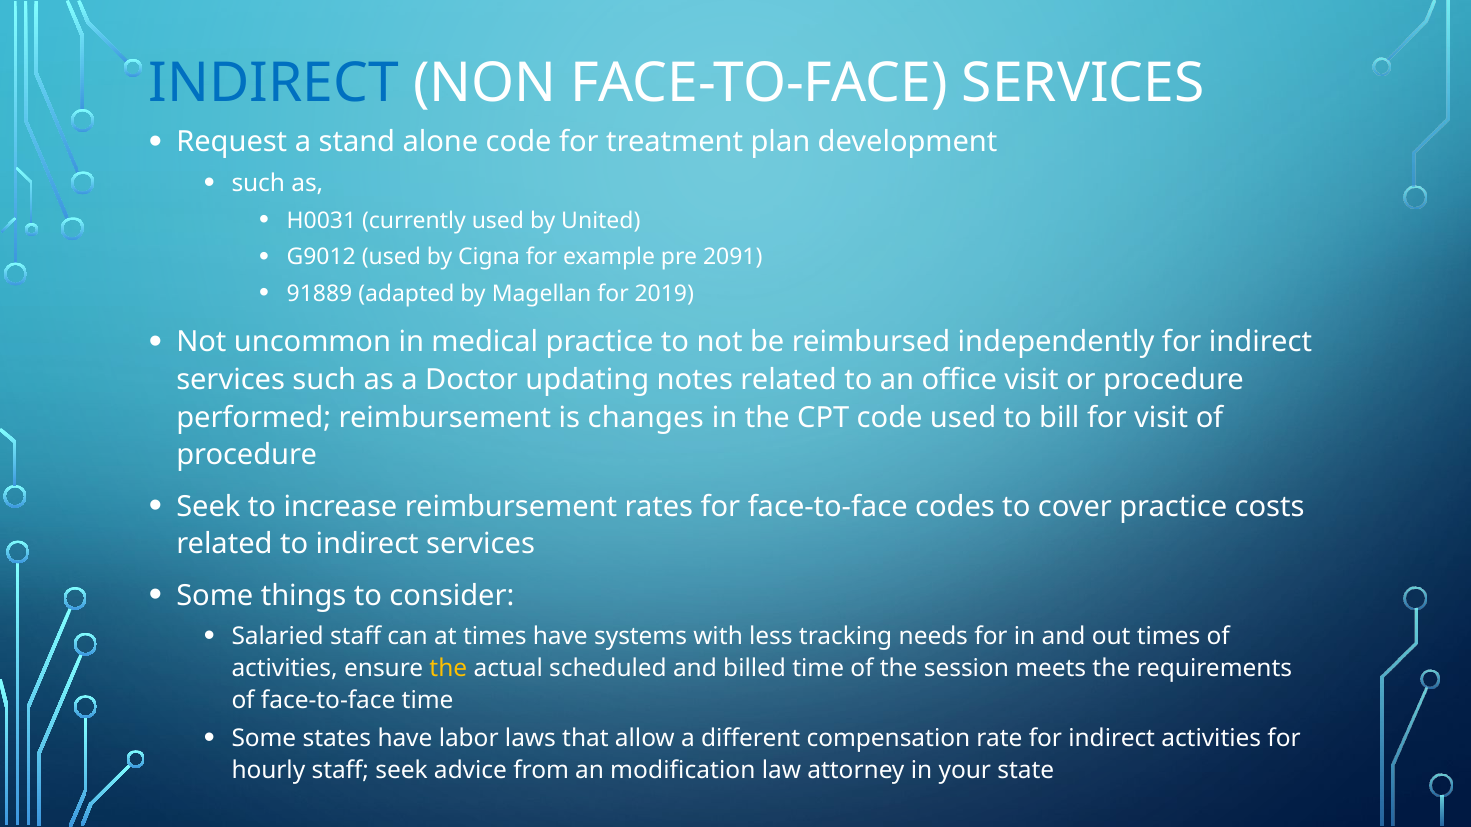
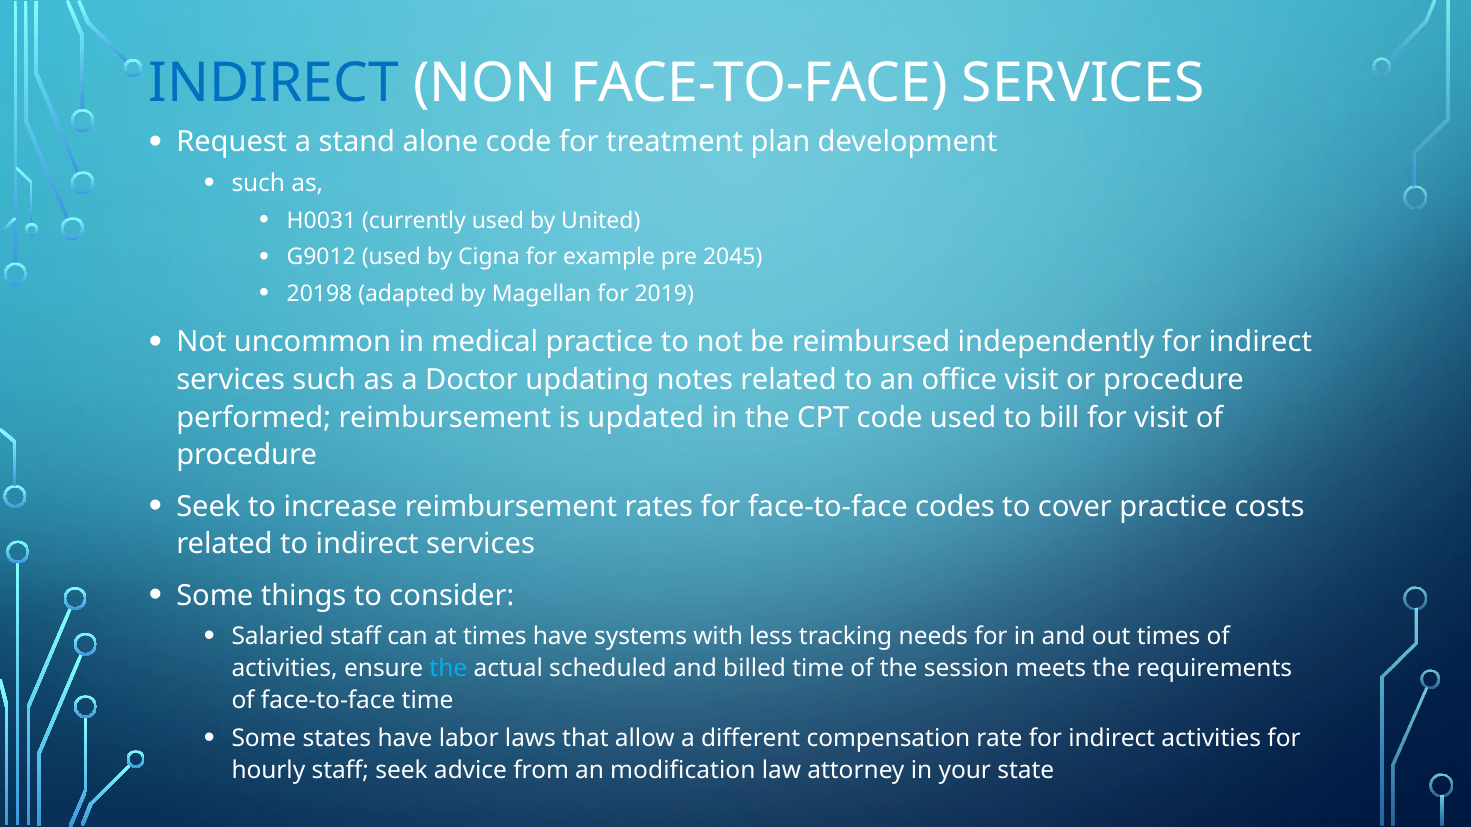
2091: 2091 -> 2045 (733, 257)
91889: 91889 -> 20198 (320, 294)
changes: changes -> updated (646, 418)
the colour: yellow -> light blue (448, 669)
